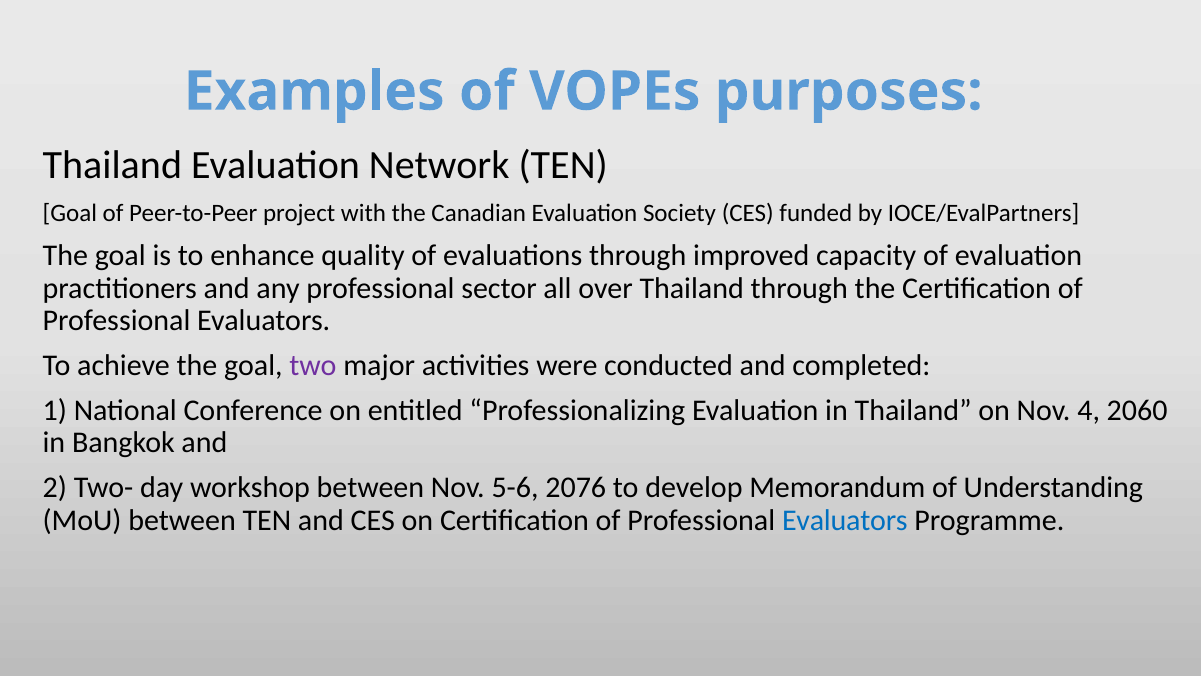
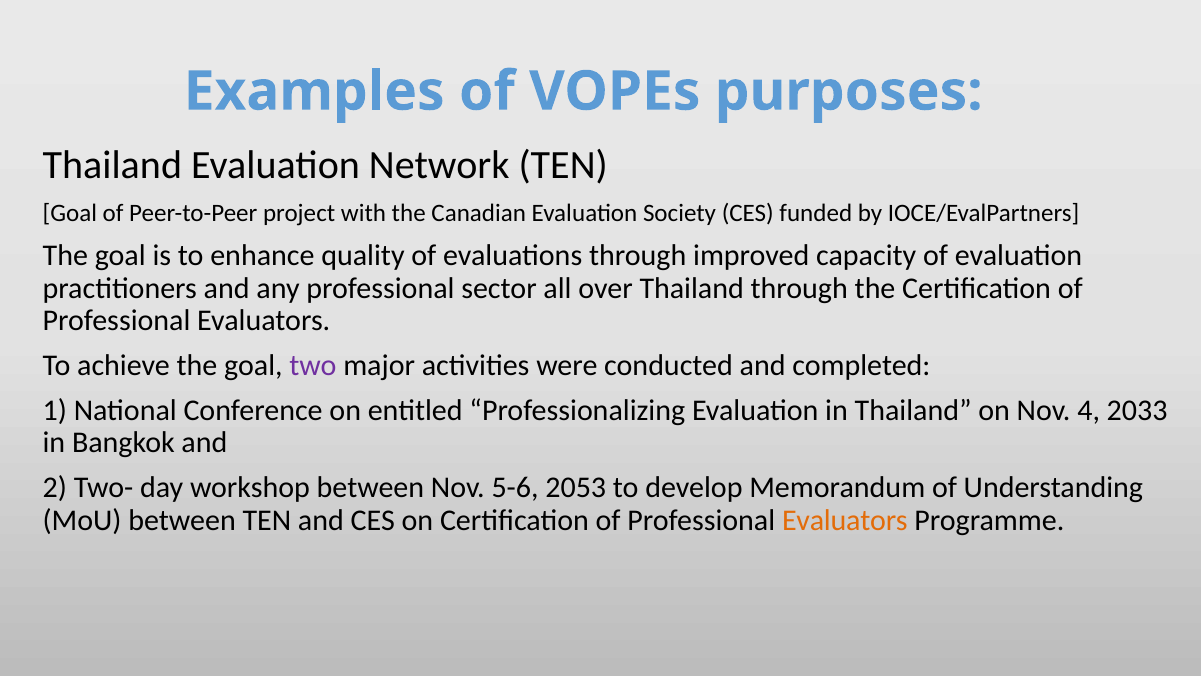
2060: 2060 -> 2033 (1137, 410)
2076: 2076 -> 2053 (576, 488)
Evaluators colour: blue -> orange (845, 520)
